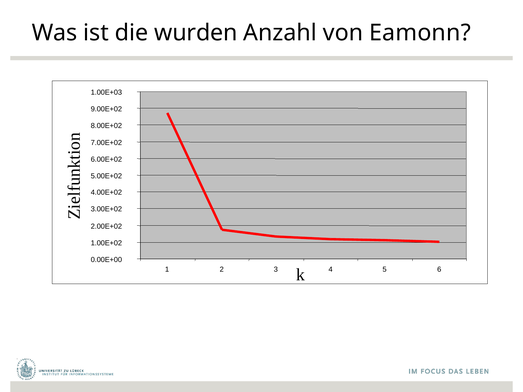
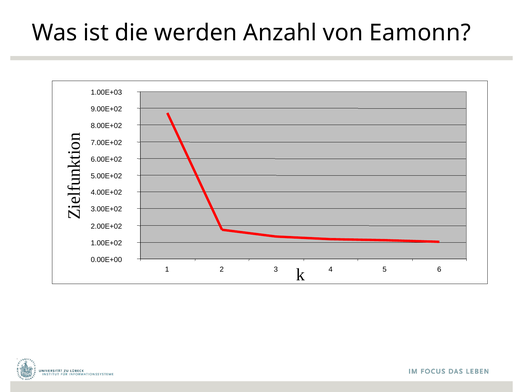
wurden: wurden -> werden (196, 33)
